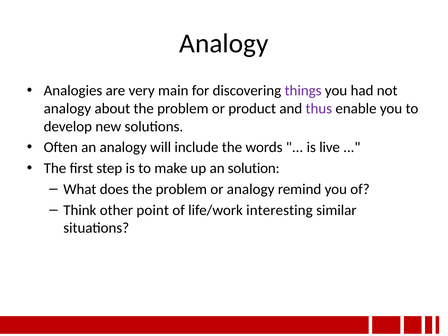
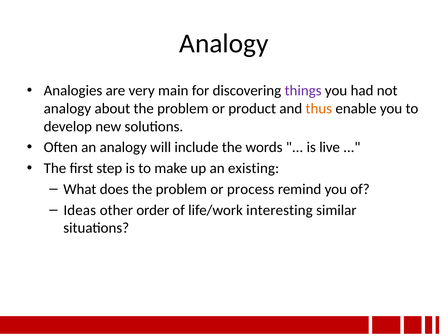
thus colour: purple -> orange (319, 109)
solution: solution -> existing (254, 168)
or analogy: analogy -> process (251, 189)
Think: Think -> Ideas (80, 210)
point: point -> order (153, 210)
